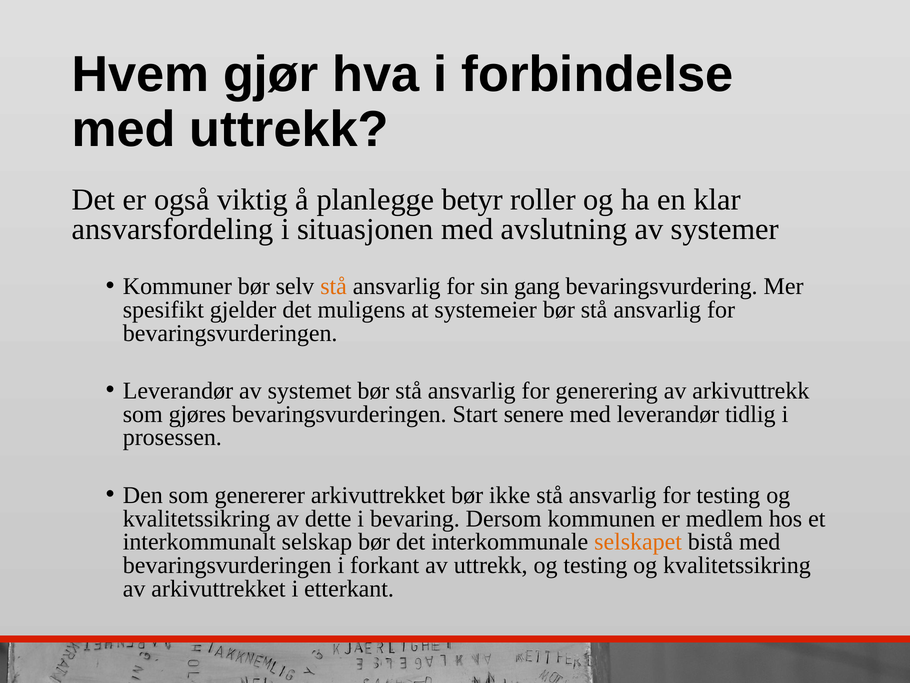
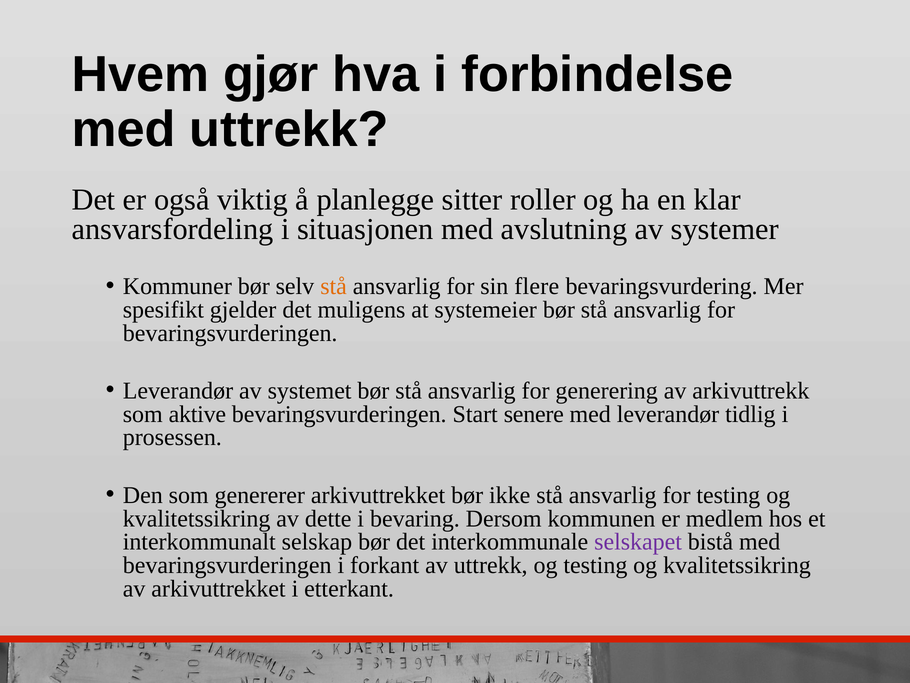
betyr: betyr -> sitter (472, 200)
gang: gang -> flere (537, 286)
gjøres: gjøres -> aktive (197, 414)
selskapet colour: orange -> purple (638, 542)
